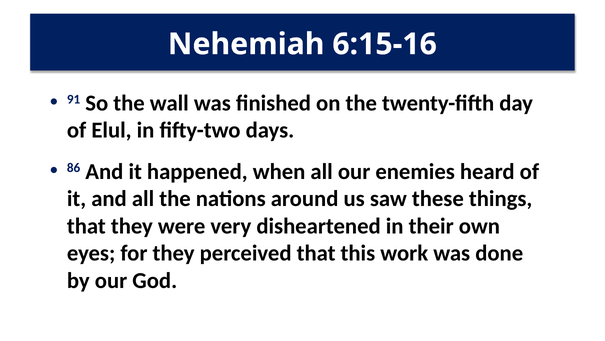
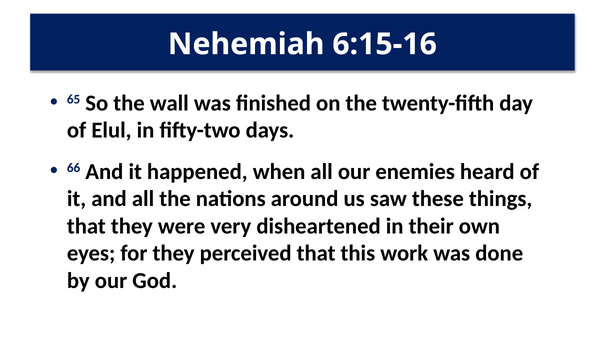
91: 91 -> 65 (74, 99)
86: 86 -> 66 (74, 168)
